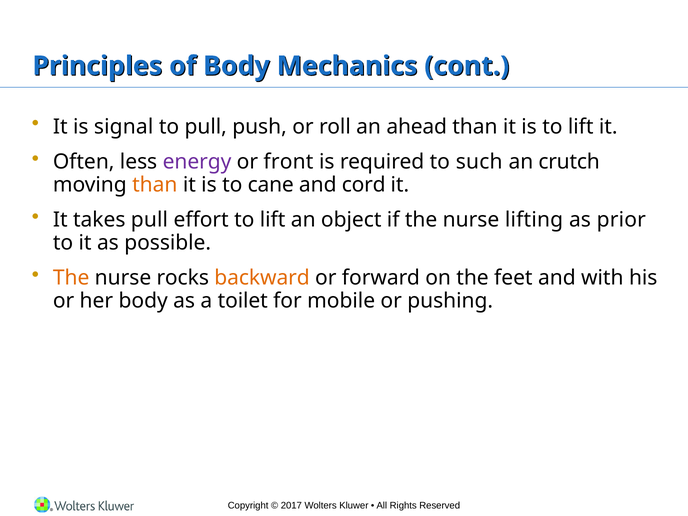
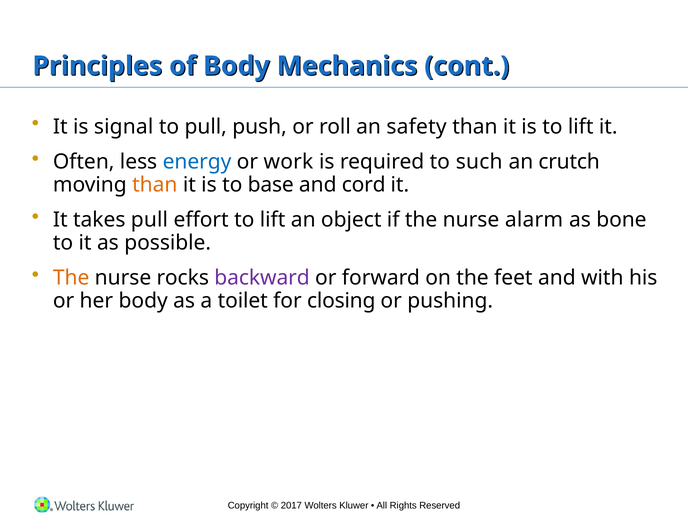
ahead: ahead -> safety (417, 127)
energy colour: purple -> blue (197, 162)
front: front -> work (288, 162)
cane: cane -> base (271, 185)
lifting: lifting -> alarm (534, 220)
prior: prior -> bone (621, 220)
backward colour: orange -> purple (262, 278)
mobile: mobile -> closing (341, 301)
